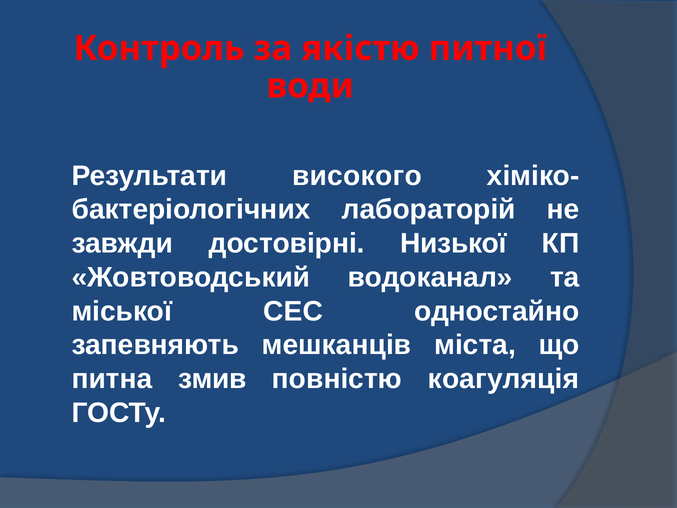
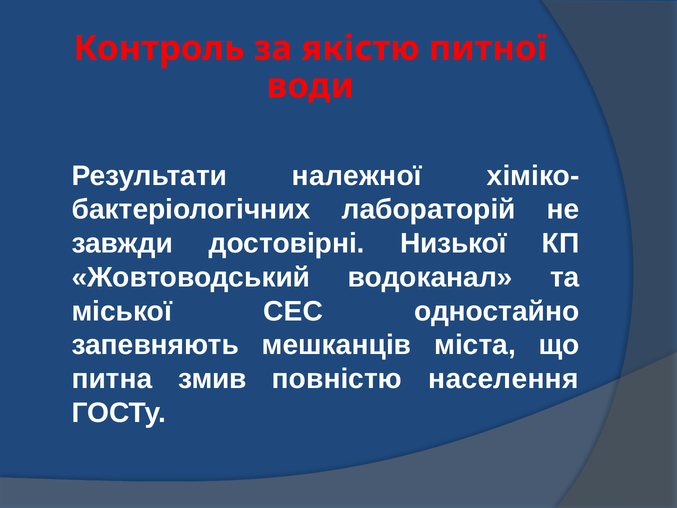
високого: високого -> належної (357, 176)
коагуляція: коагуляція -> населення (503, 379)
